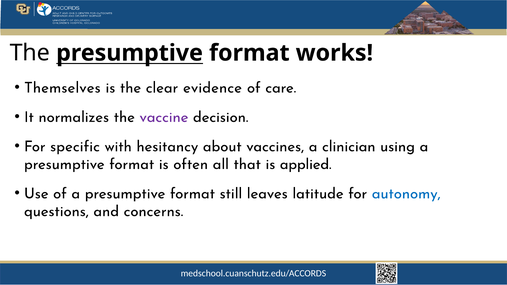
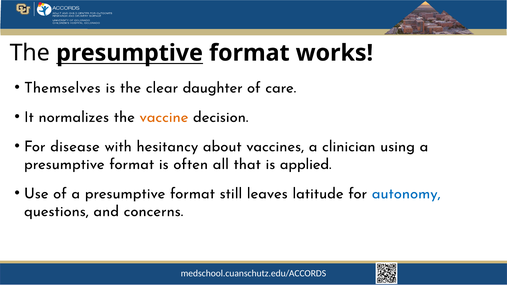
evidence: evidence -> daughter (213, 88)
vaccine colour: purple -> orange (164, 117)
specific: specific -> disease (75, 146)
